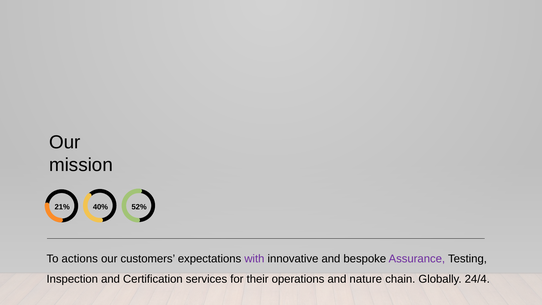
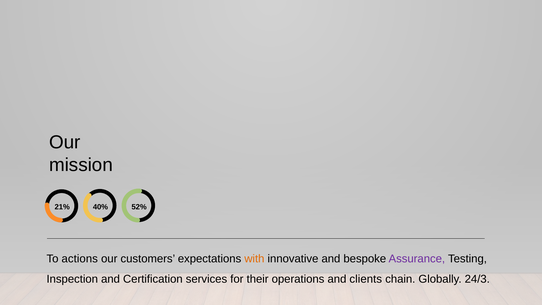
with colour: purple -> orange (254, 259)
nature: nature -> clients (366, 279)
24/4: 24/4 -> 24/3 (477, 279)
